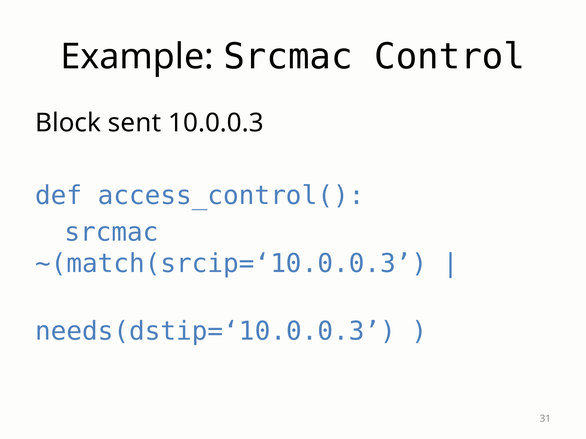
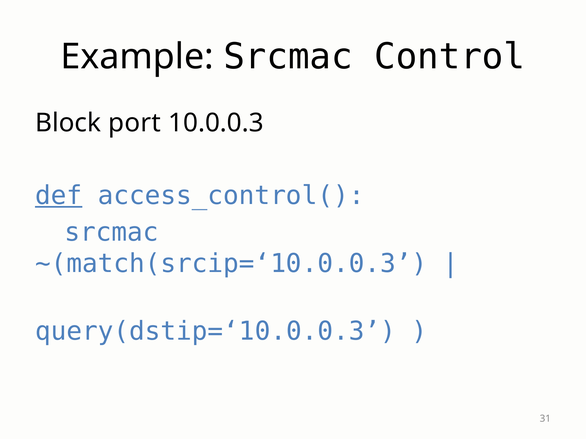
sent: sent -> port (134, 123)
def underline: none -> present (59, 196)
needs(dstip=‘10.0.0.3: needs(dstip=‘10.0.0.3 -> query(dstip=‘10.0.0.3 (215, 332)
